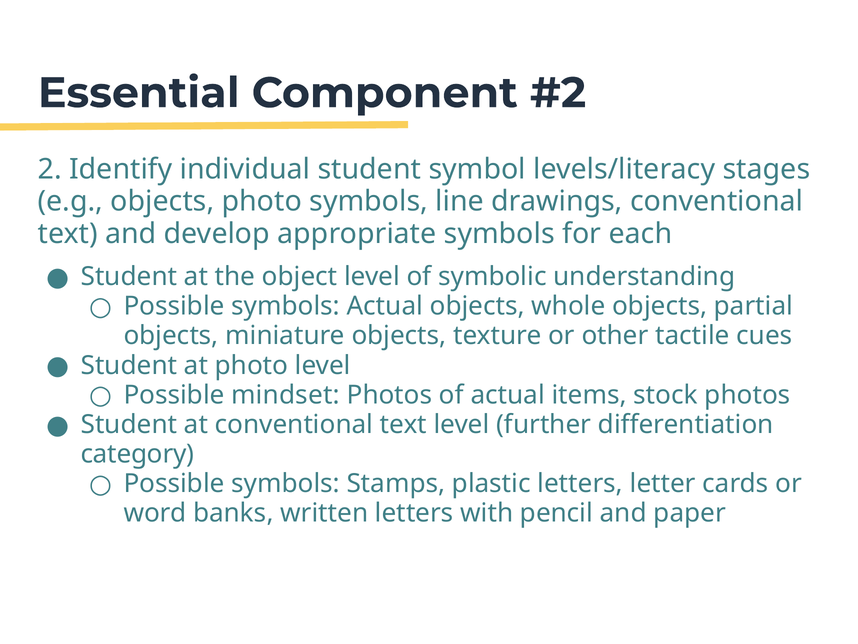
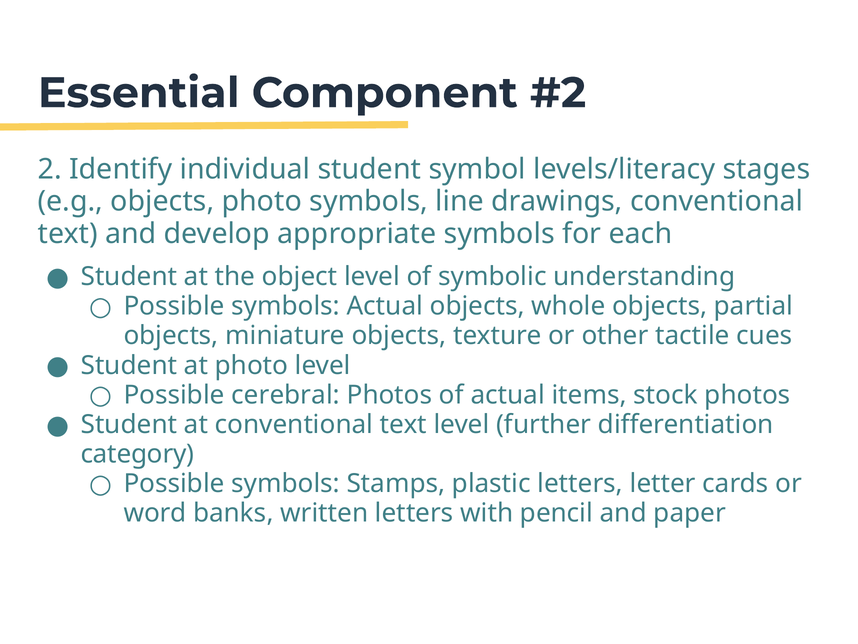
mindset: mindset -> cerebral (286, 395)
